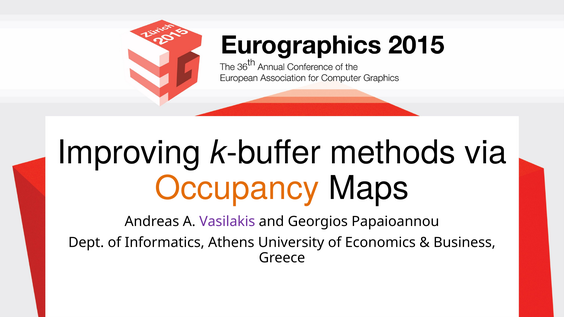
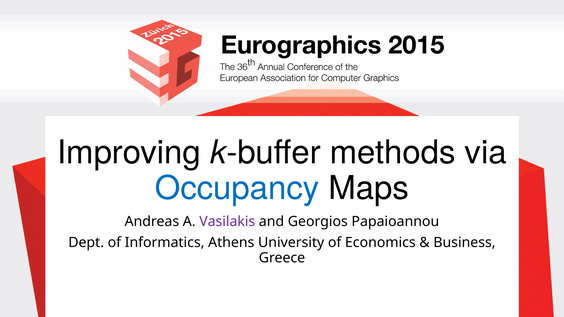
Occupancy colour: orange -> blue (237, 188)
